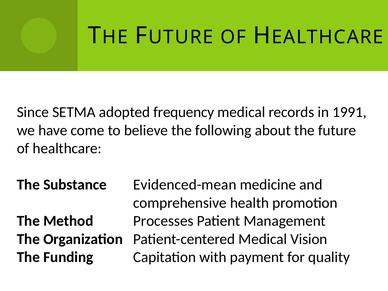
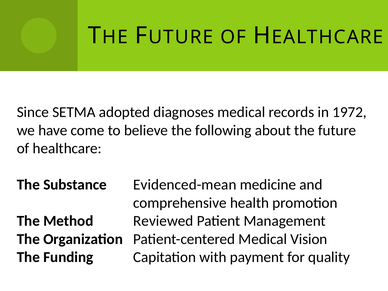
frequency: frequency -> diagnoses (184, 112)
1991: 1991 -> 1972 (350, 112)
Processes: Processes -> Reviewed (163, 221)
